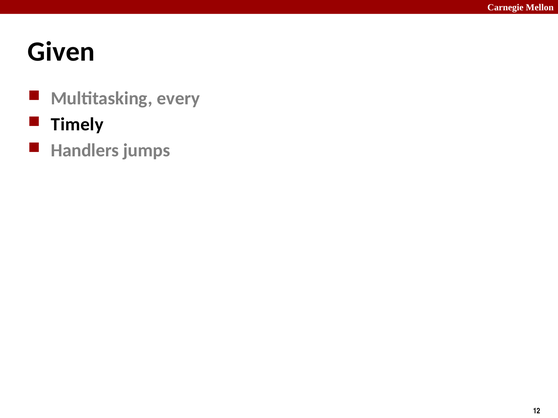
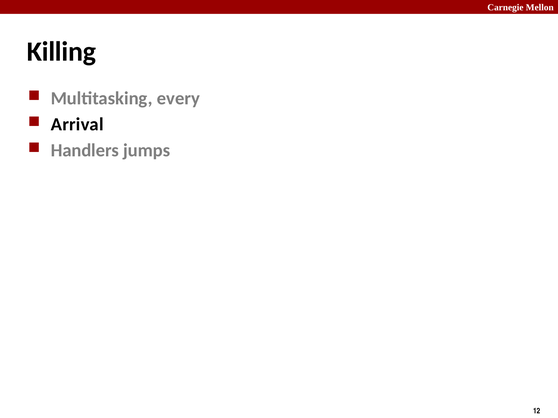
Given: Given -> Killing (61, 52)
Timely: Timely -> Arrival (77, 124)
